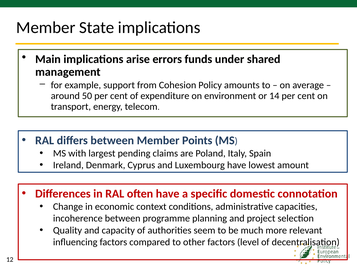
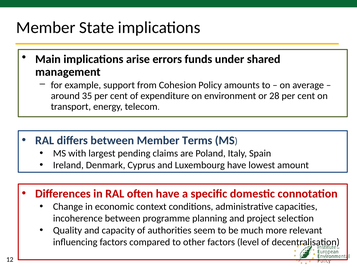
50: 50 -> 35 (87, 96)
14: 14 -> 28 (274, 96)
Points: Points -> Terms (197, 141)
